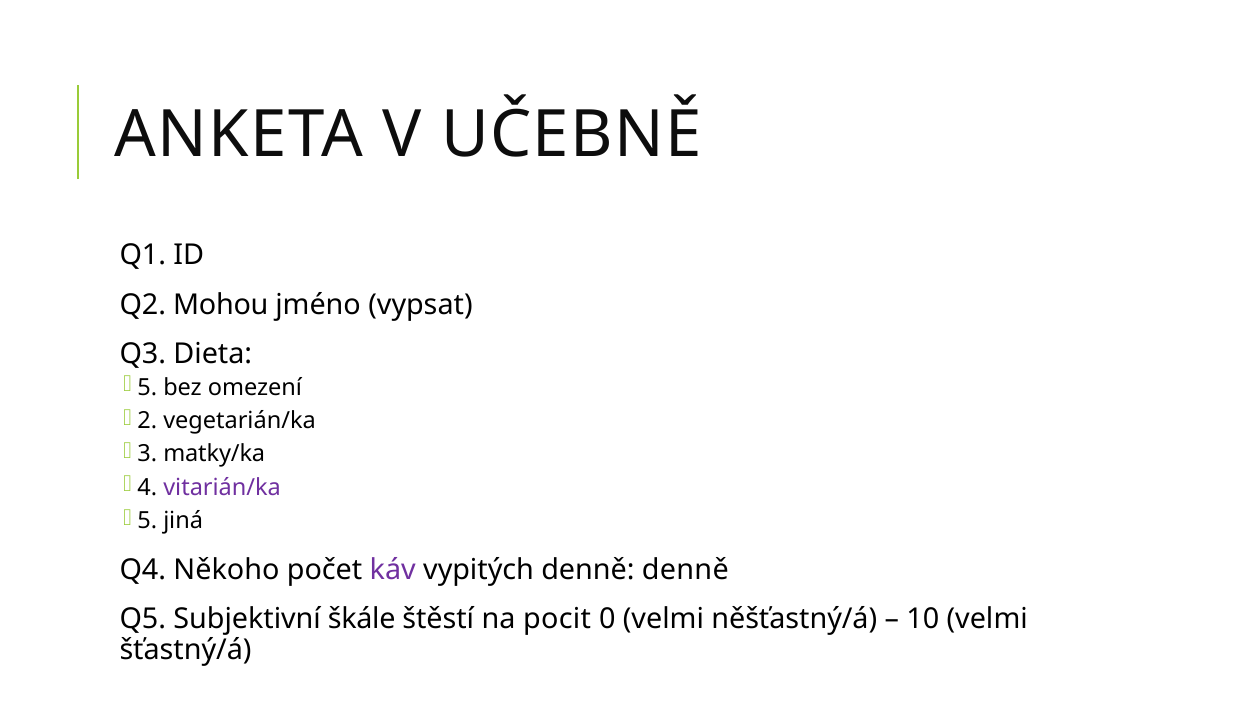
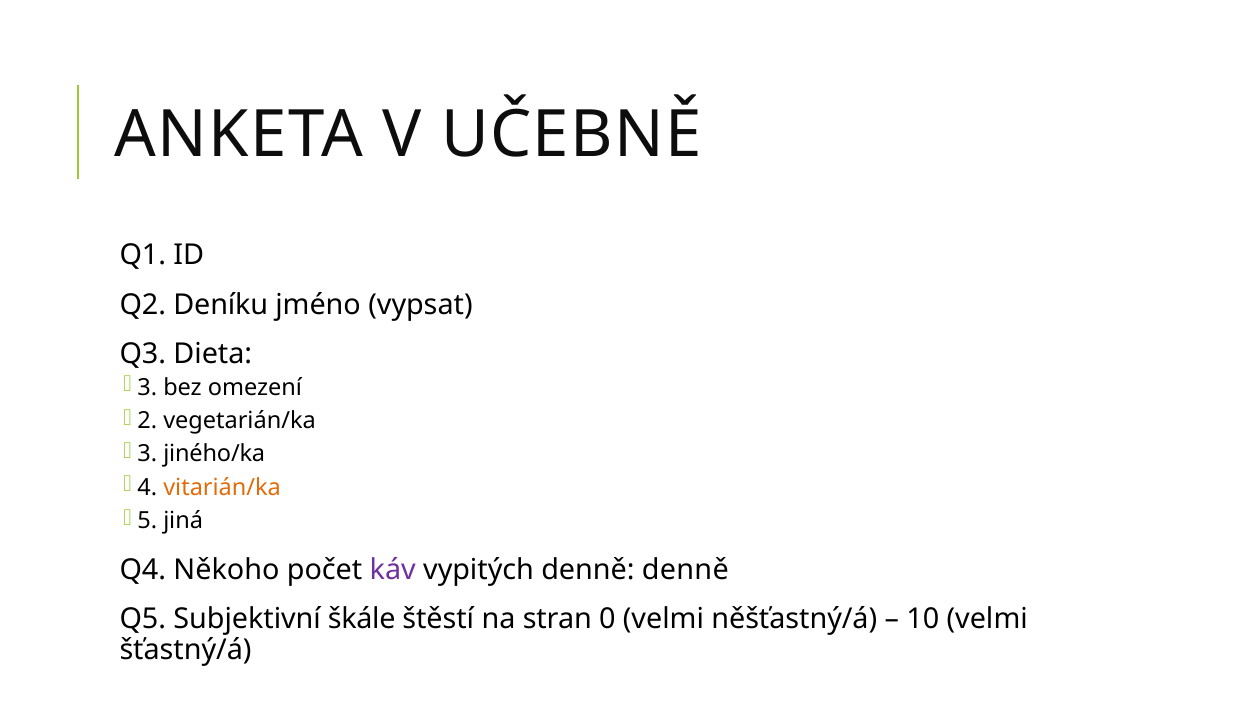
Mohou: Mohou -> Deníku (221, 305)
5: 5 -> 3 (147, 388)
matky/ka: matky/ka -> jiného/ka (214, 454)
vitarián/ka colour: purple -> orange (222, 487)
pocit: pocit -> stran (557, 619)
